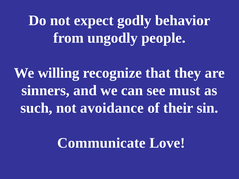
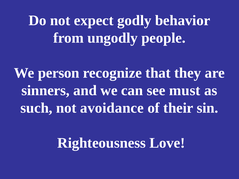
willing: willing -> person (59, 73)
Communicate: Communicate -> Righteousness (101, 143)
